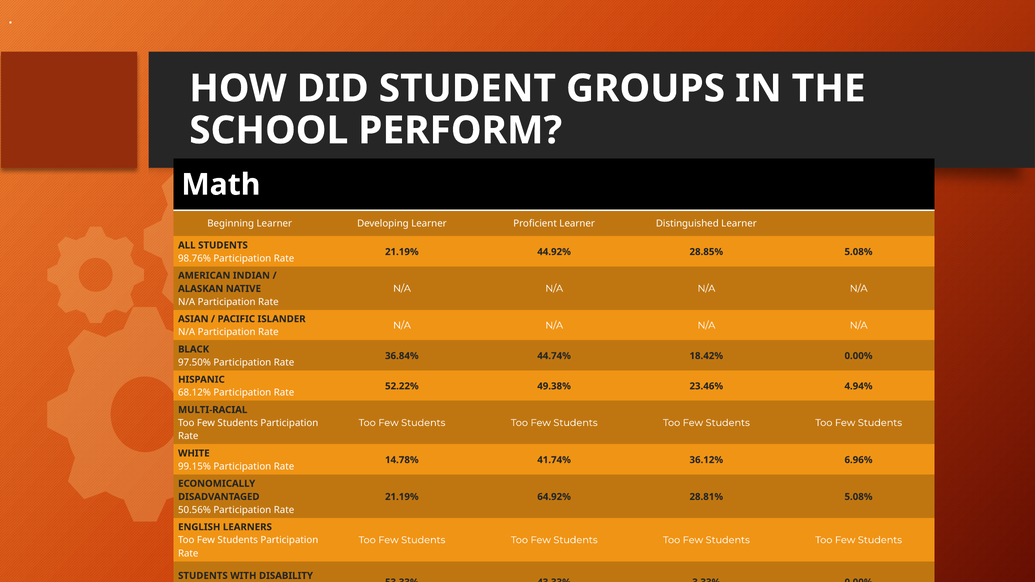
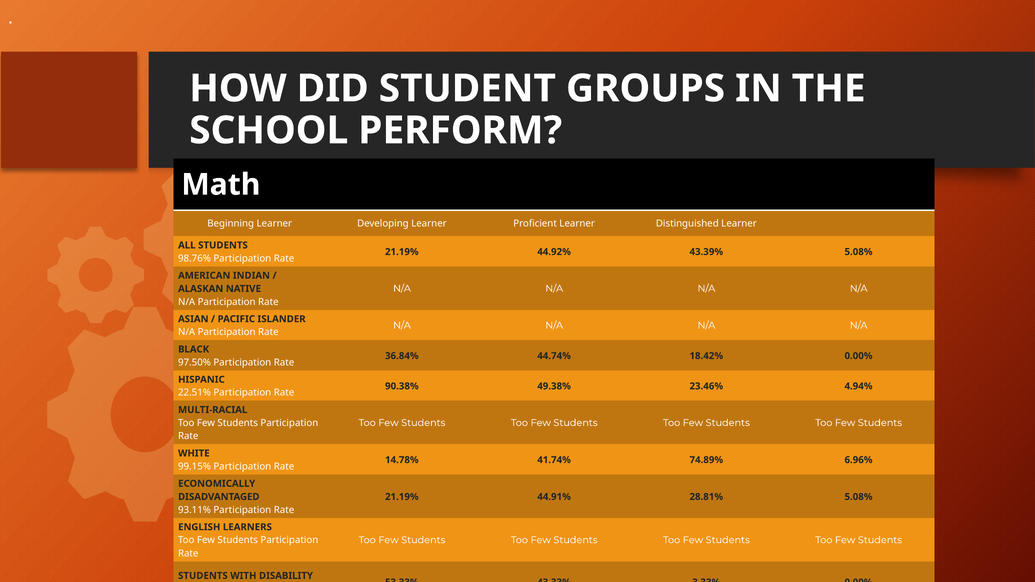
28.85%: 28.85% -> 43.39% (706, 252)
52.22%: 52.22% -> 90.38% (402, 386)
68.12%: 68.12% -> 22.51% (194, 393)
36.12%: 36.12% -> 74.89% (706, 460)
64.92%: 64.92% -> 44.91% (554, 497)
50.56%: 50.56% -> 93.11% (194, 510)
